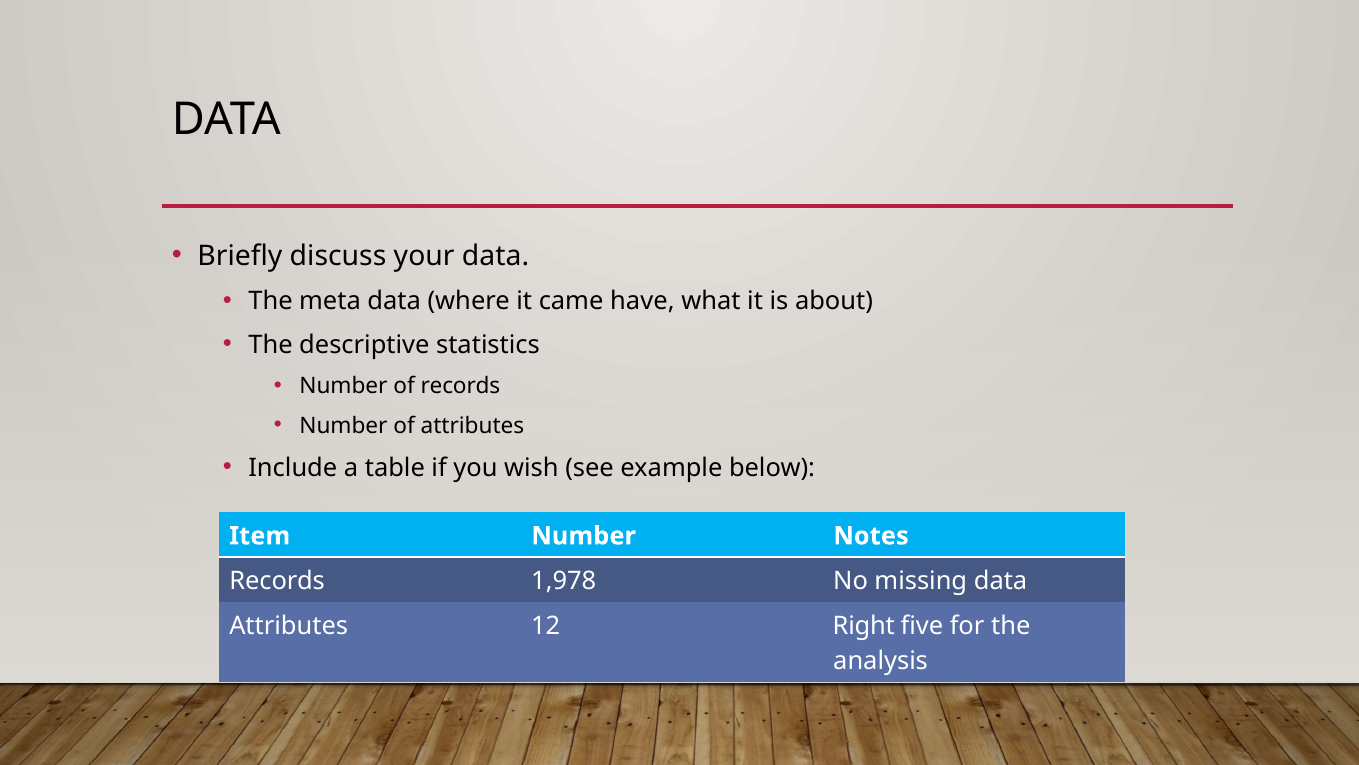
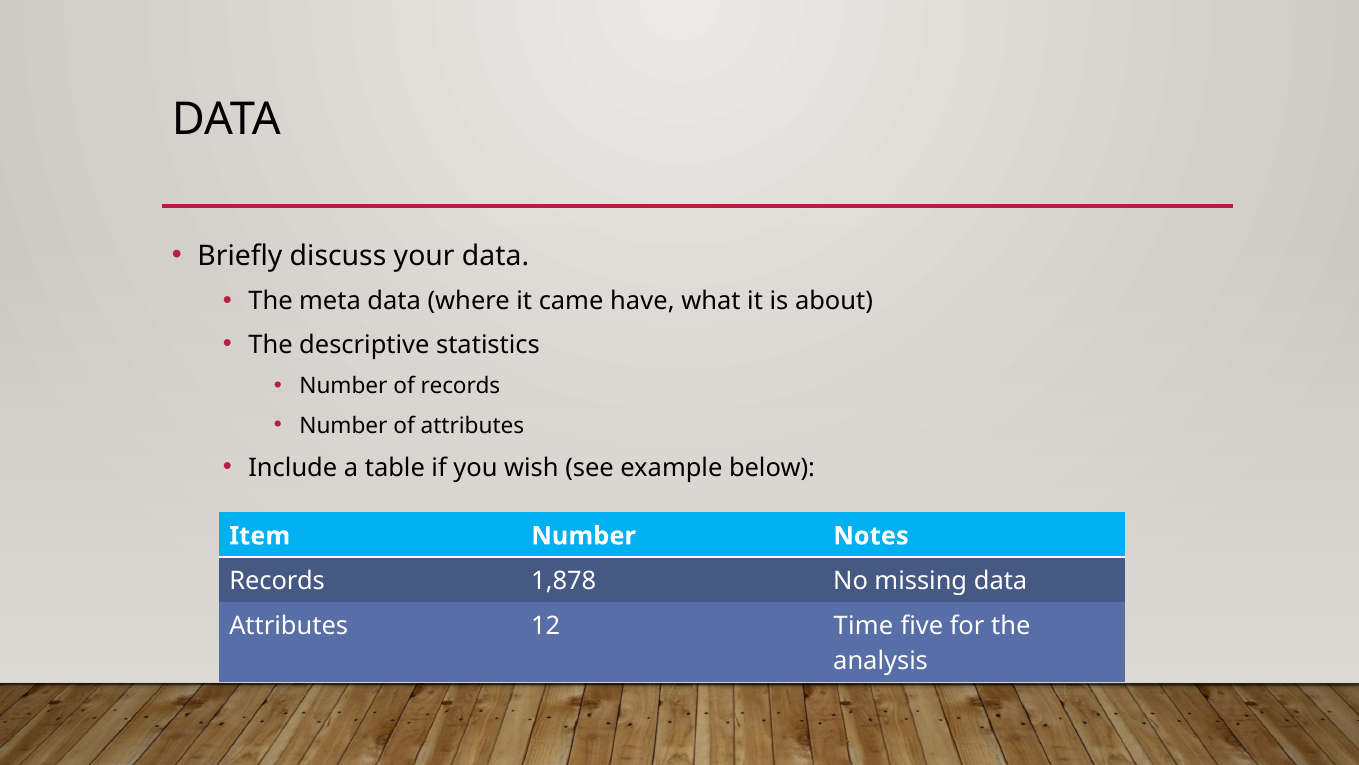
1,978: 1,978 -> 1,878 (564, 581)
Right: Right -> Time (863, 625)
